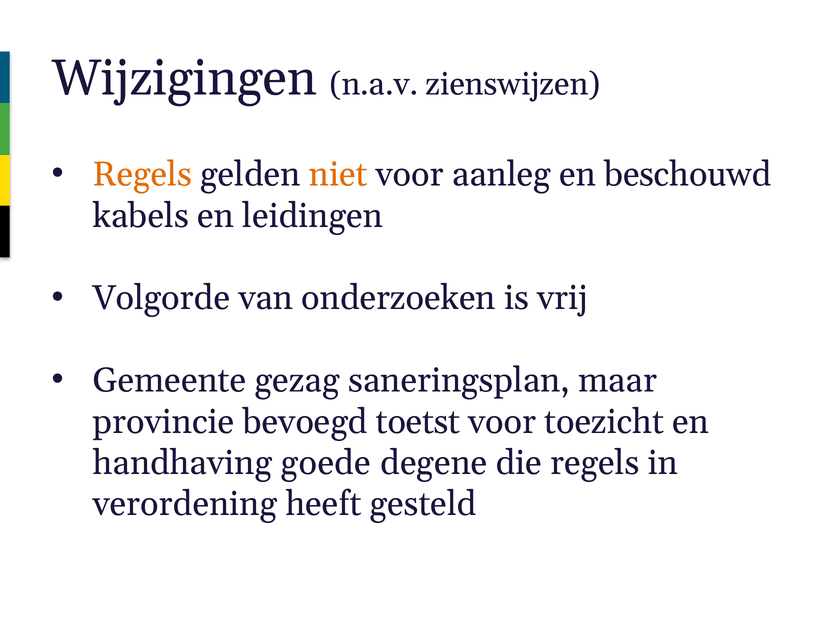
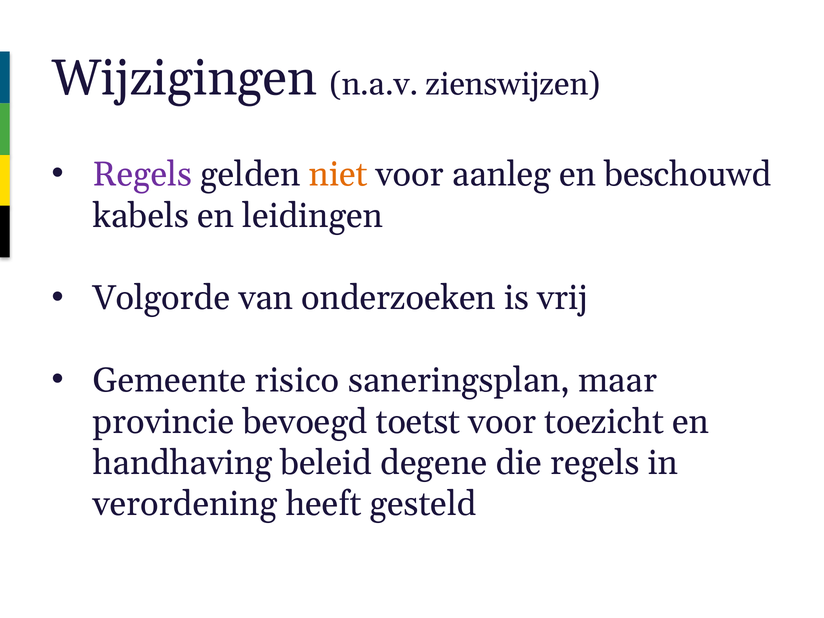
Regels colour: orange -> purple (142, 174)
gezag: gezag -> risico (297, 380)
goede: goede -> beleid (326, 463)
